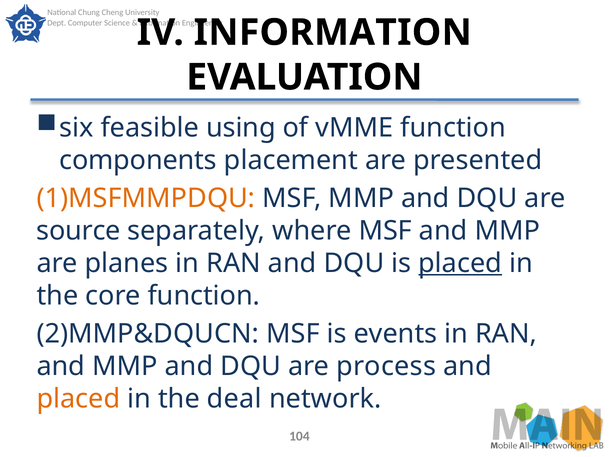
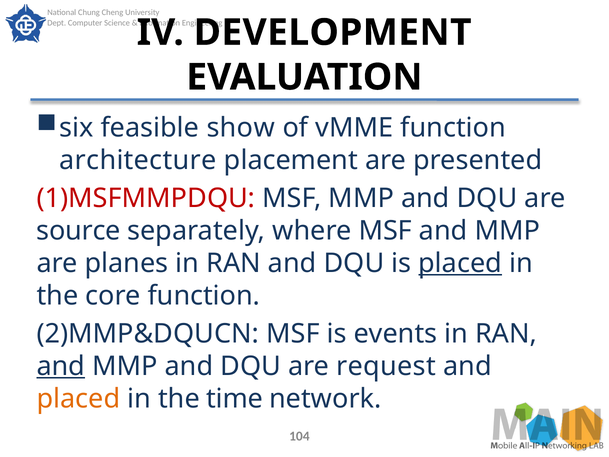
IV INFORMATION: INFORMATION -> DEVELOPMENT (333, 33)
using: using -> show (241, 128)
components: components -> architecture (138, 160)
1)MSFMMPDQU colour: orange -> red (146, 198)
and underline: none -> present (61, 366)
process: process -> request (386, 366)
deal: deal -> time (235, 398)
